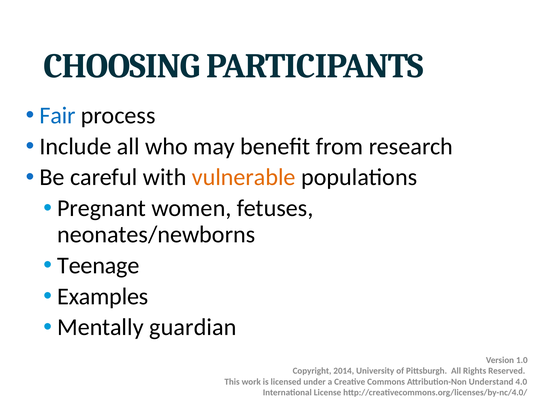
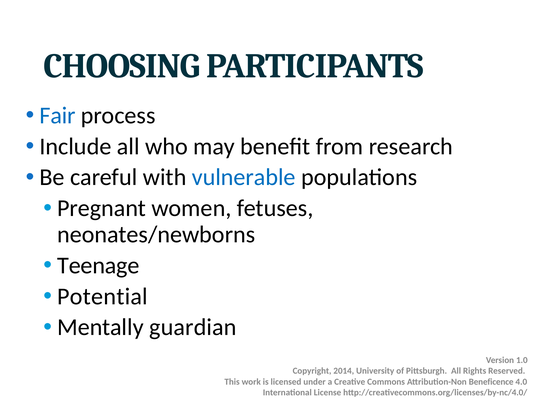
vulnerable colour: orange -> blue (244, 177)
Examples: Examples -> Potential (102, 296)
Understand: Understand -> Beneficence (491, 382)
